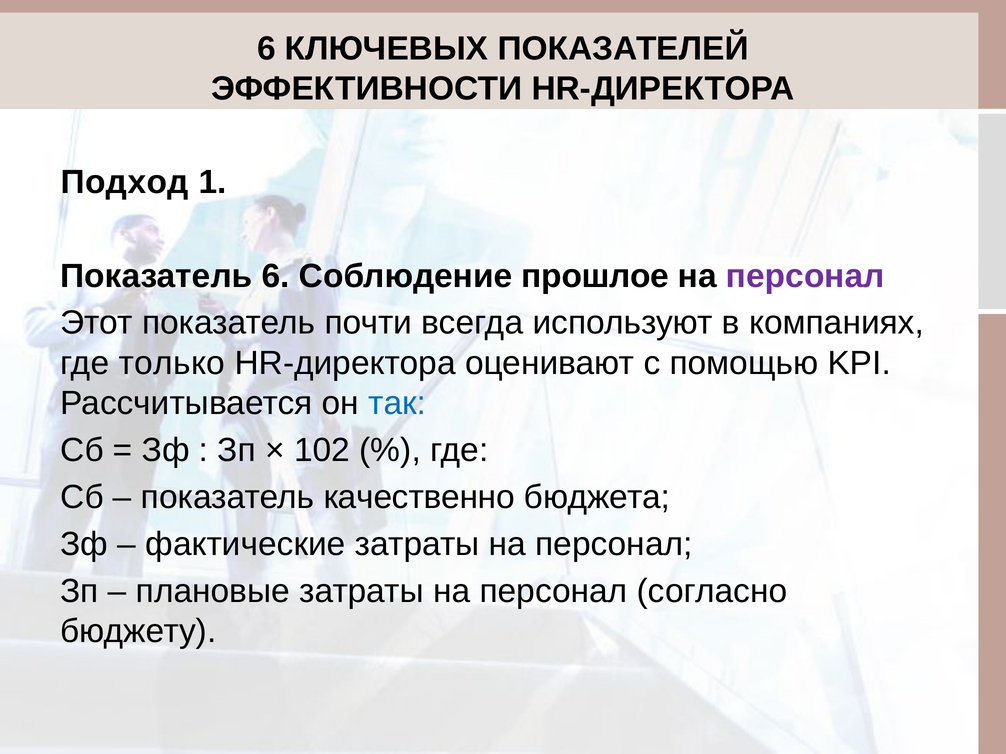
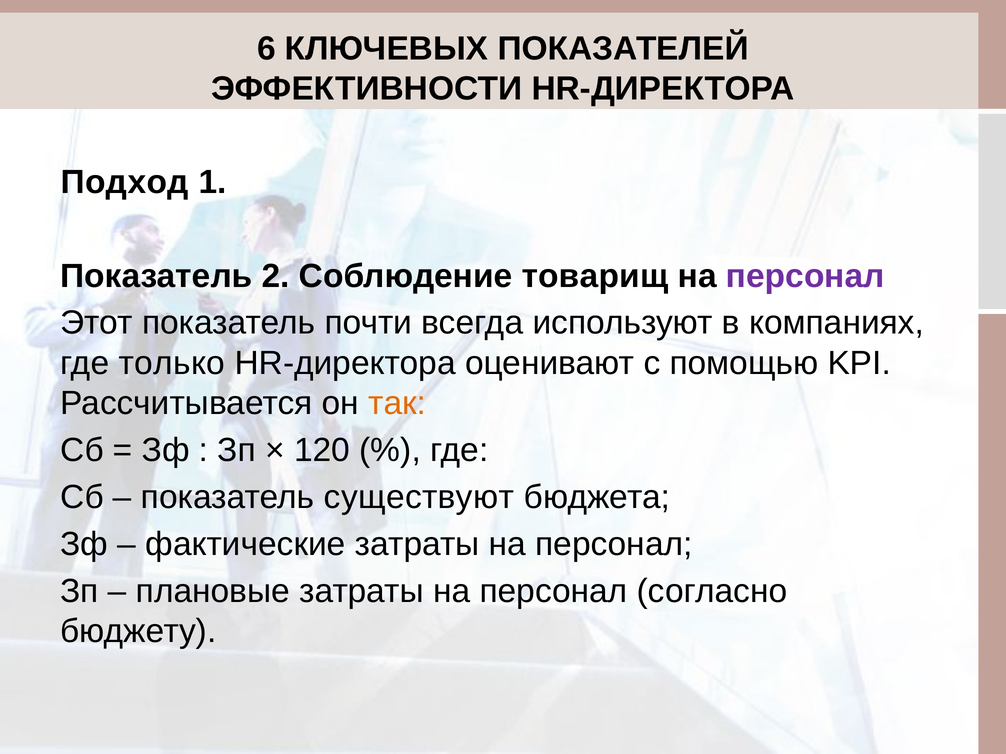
Показатель 6: 6 -> 2 (276, 276)
прошлое: прошлое -> товарищ (595, 276)
так colour: blue -> orange (397, 404)
102: 102 -> 120 (322, 451)
качественно: качественно -> существуют (419, 497)
